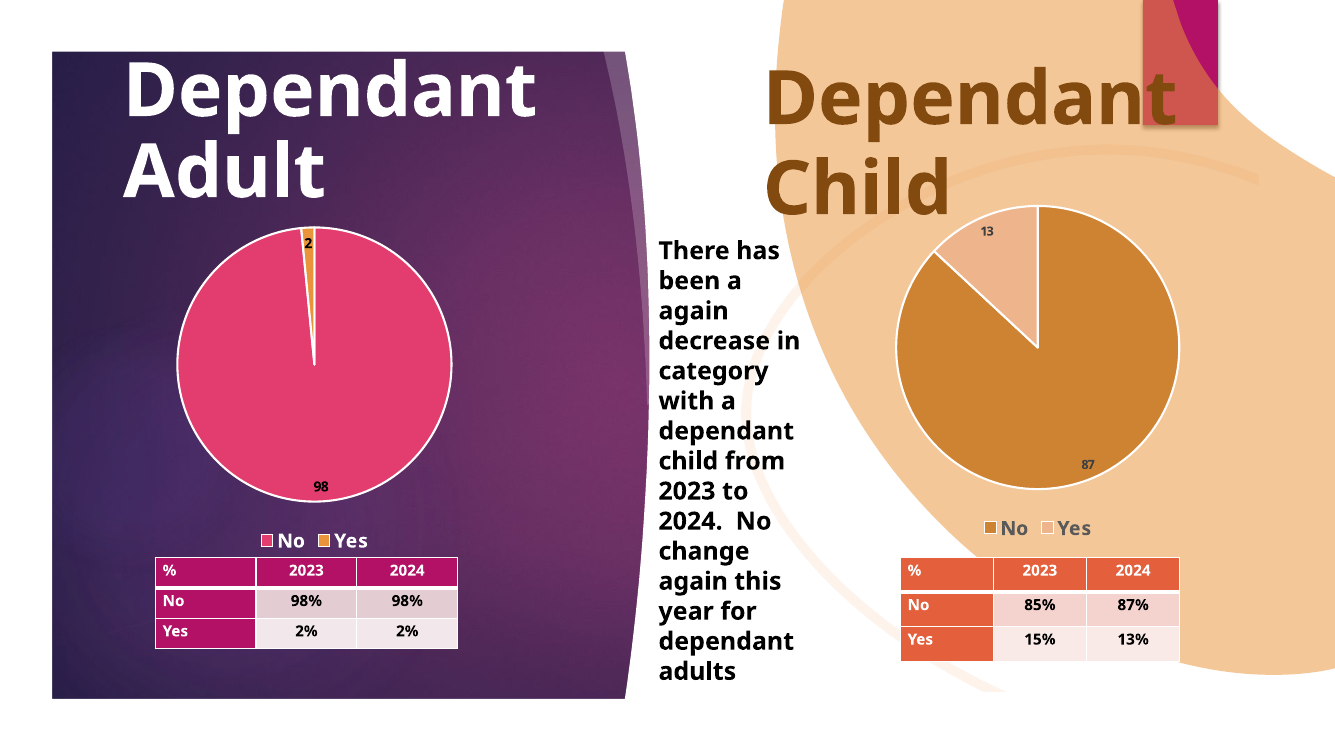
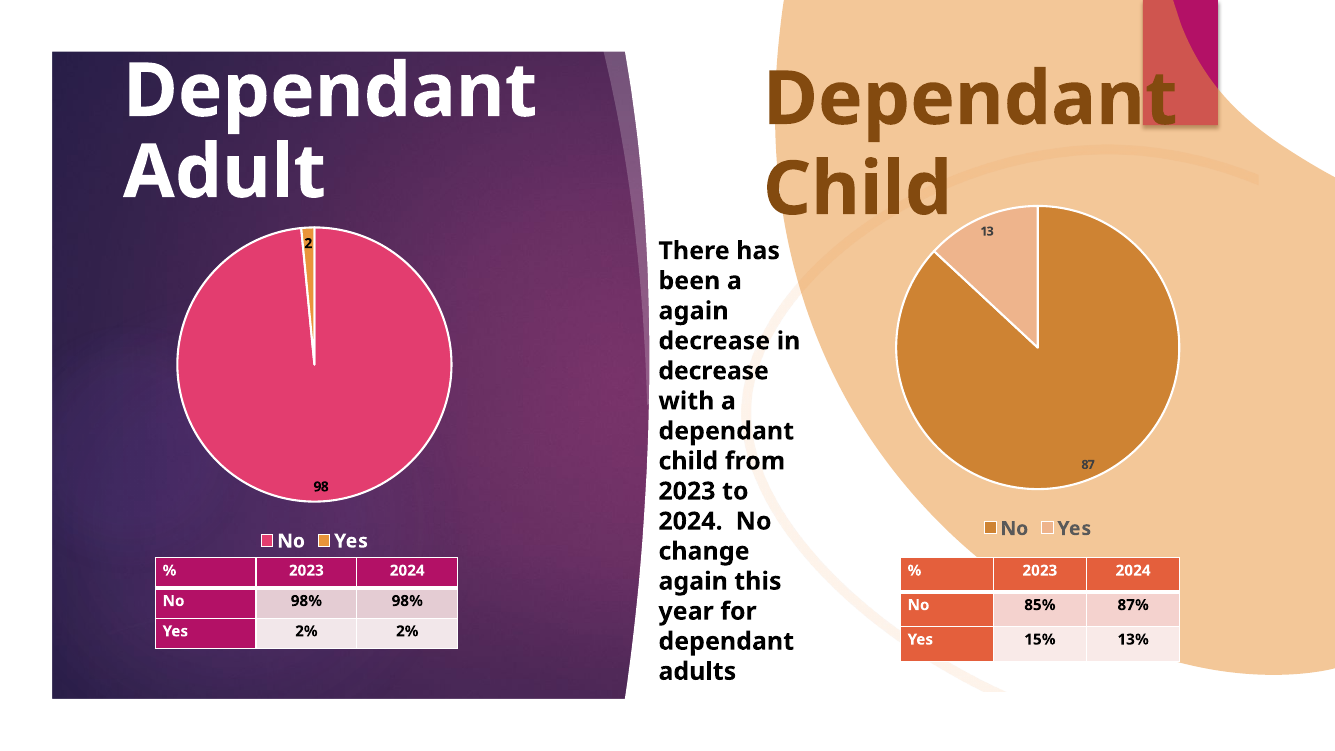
category: category -> decrease (714, 371)
